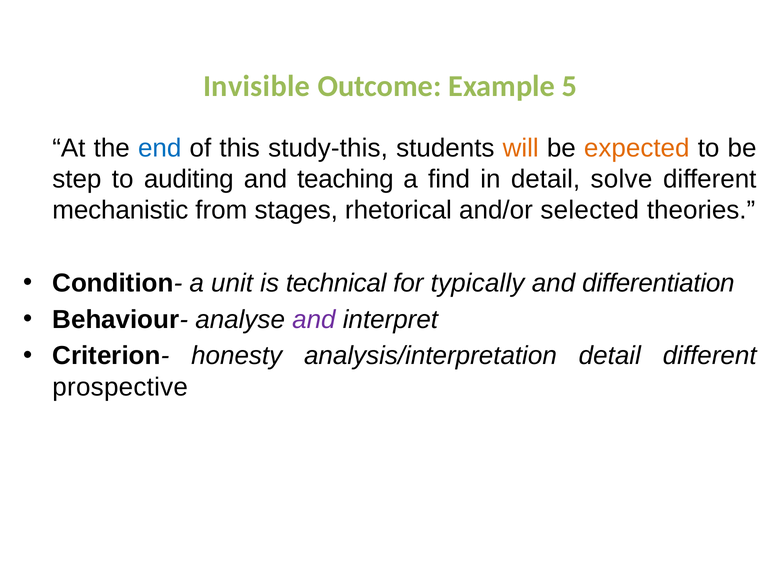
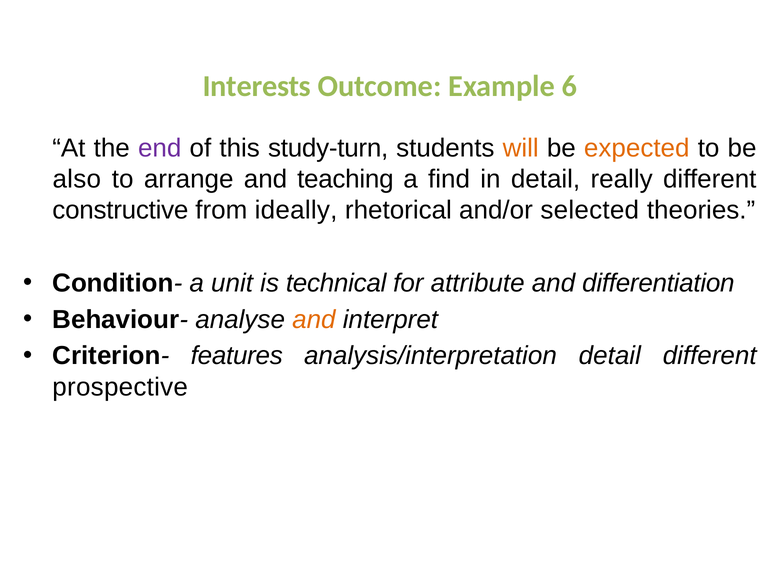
Invisible: Invisible -> Interests (257, 86)
5: 5 -> 6 (569, 86)
end colour: blue -> purple (160, 148)
study-this: study-this -> study-turn (328, 148)
step: step -> also (77, 179)
auditing: auditing -> arrange (189, 179)
solve: solve -> really (622, 179)
mechanistic: mechanistic -> constructive (120, 210)
stages: stages -> ideally (296, 210)
typically: typically -> attribute (478, 283)
and colour: purple -> orange (314, 320)
honesty: honesty -> features (237, 356)
